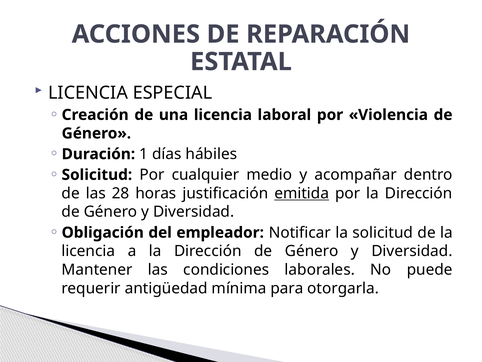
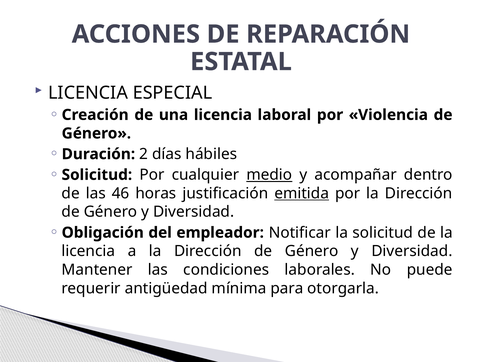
1: 1 -> 2 (144, 154)
medio underline: none -> present (269, 175)
28: 28 -> 46 (121, 193)
